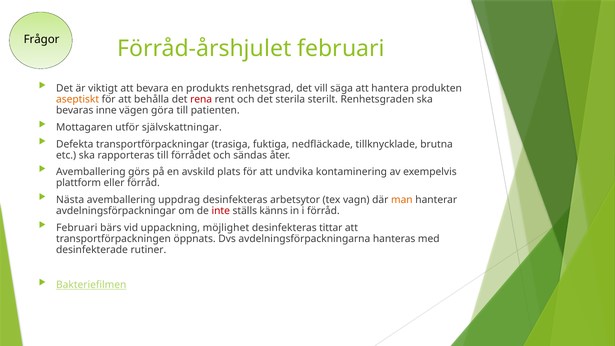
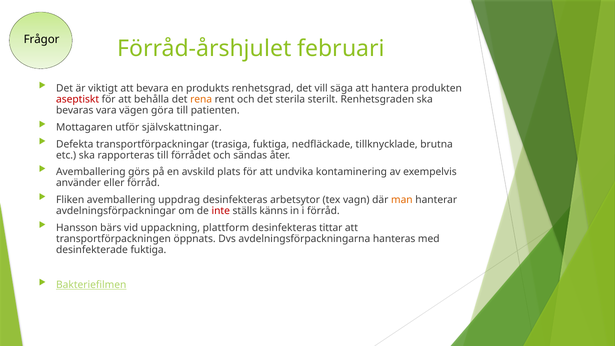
aseptiskt colour: orange -> red (78, 99)
rena colour: red -> orange (201, 99)
inne: inne -> vara (106, 110)
plattform: plattform -> använder (79, 183)
Nästa: Nästa -> Fliken (70, 200)
Februari: Februari -> Hansson (77, 228)
möjlighet: möjlighet -> plattform (226, 228)
desinfekterade rutiner: rutiner -> fuktiga (148, 250)
